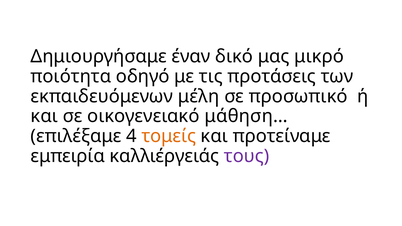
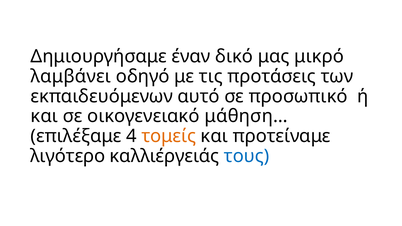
ποιότητα: ποιότητα -> λαμβάνει (71, 76)
μέλη: μέλη -> αυτό (199, 96)
εμπειρία: εμπειρία -> λιγότερο (68, 156)
τους colour: purple -> blue (247, 156)
